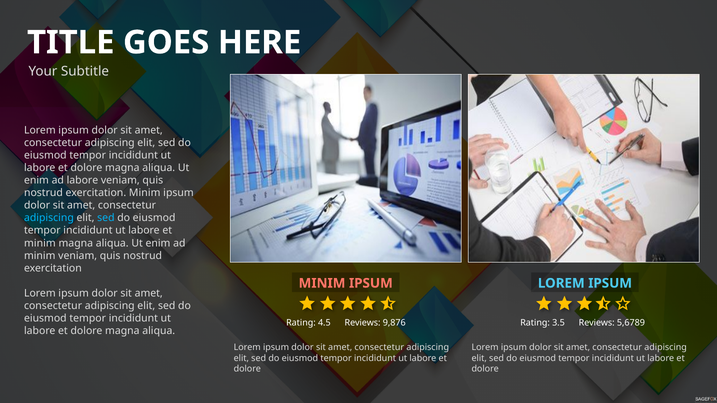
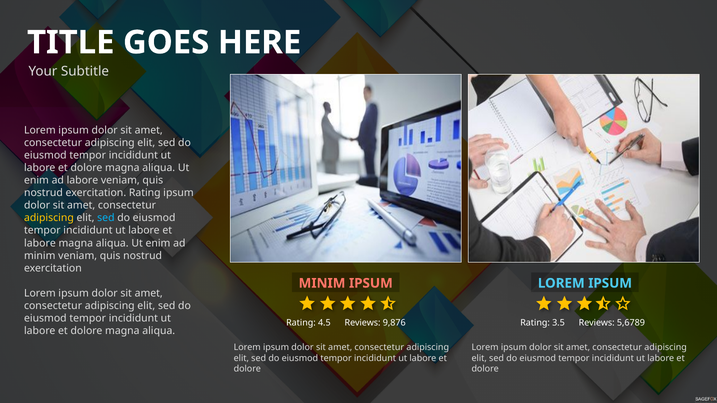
exercitation Minim: Minim -> Rating (145, 193)
adipiscing colour: light blue -> yellow (49, 218)
minim: minim -> labore (40, 243)
